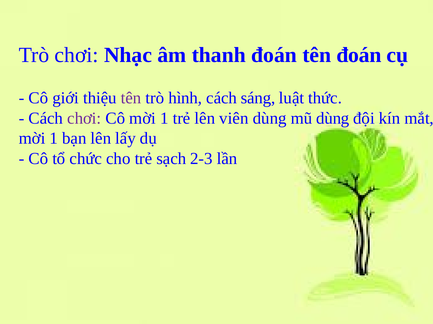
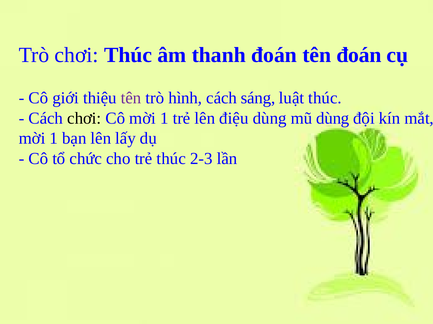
chơi Nhạc: Nhạc -> Thúc (128, 55)
luật thức: thức -> thúc (325, 98)
chơi colour: purple -> black (84, 118)
viên: viên -> điệu (234, 118)
trẻ sạch: sạch -> thúc (171, 159)
